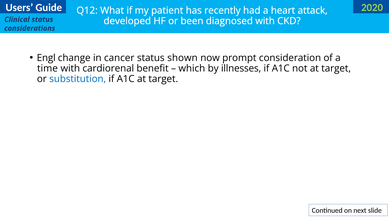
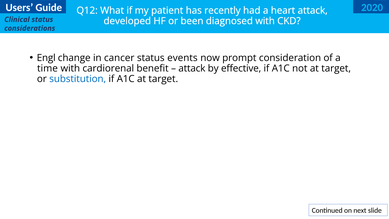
2020 colour: light green -> light blue (372, 7)
shown: shown -> events (182, 58)
which: which -> attack (192, 68)
illnesses: illnesses -> effective (241, 68)
